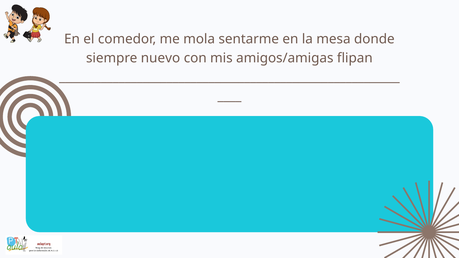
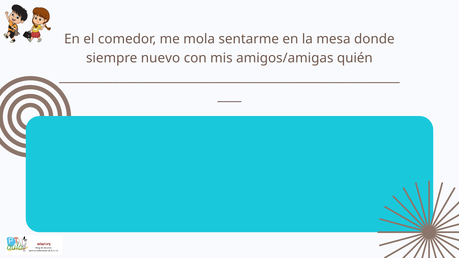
flipan: flipan -> quién (355, 58)
